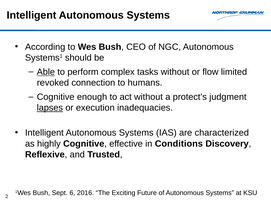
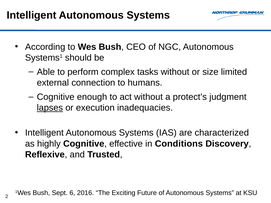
Able underline: present -> none (46, 72)
flow: flow -> size (210, 72)
revoked: revoked -> external (53, 83)
